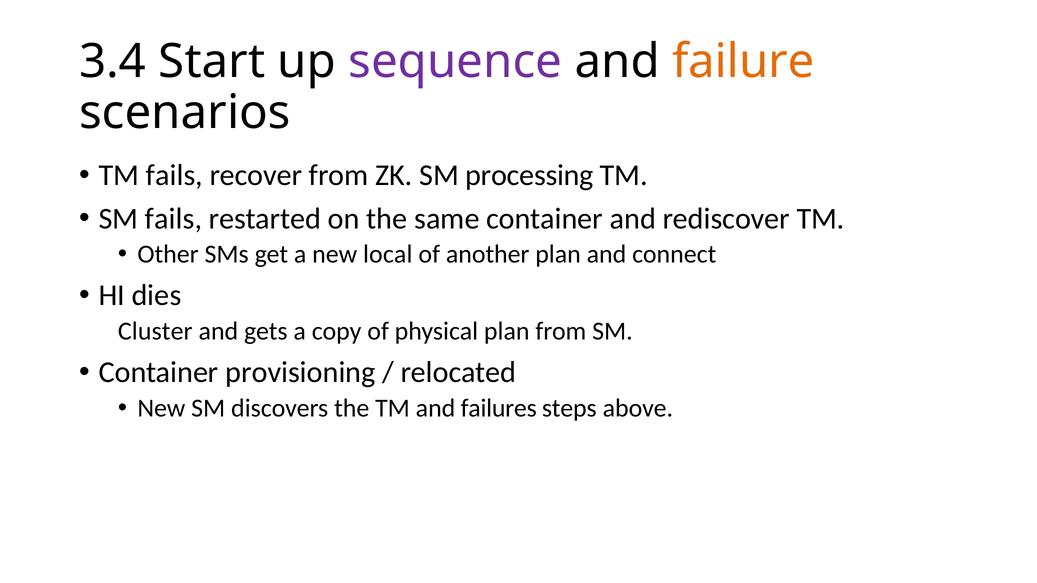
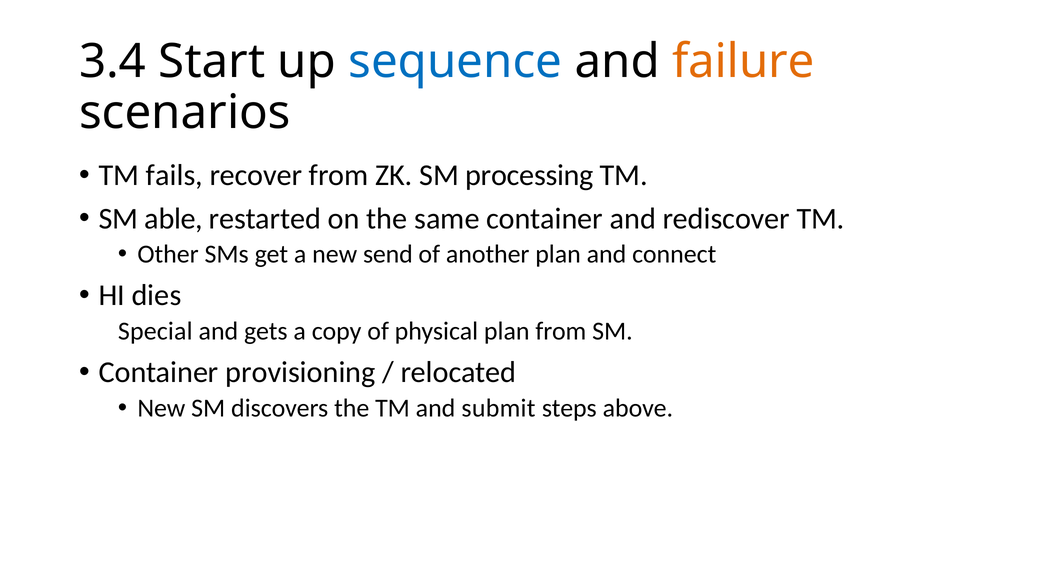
sequence colour: purple -> blue (455, 61)
SM fails: fails -> able (174, 219)
local: local -> send (388, 255)
Cluster: Cluster -> Special (155, 331)
failures: failures -> submit (498, 408)
